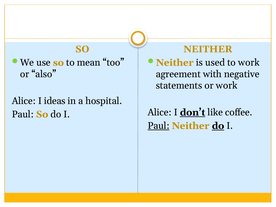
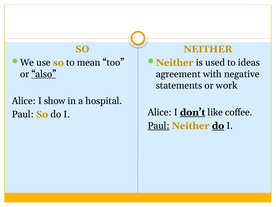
to work: work -> ideas (249, 63)
also underline: none -> present (44, 74)
ideas: ideas -> show (55, 101)
